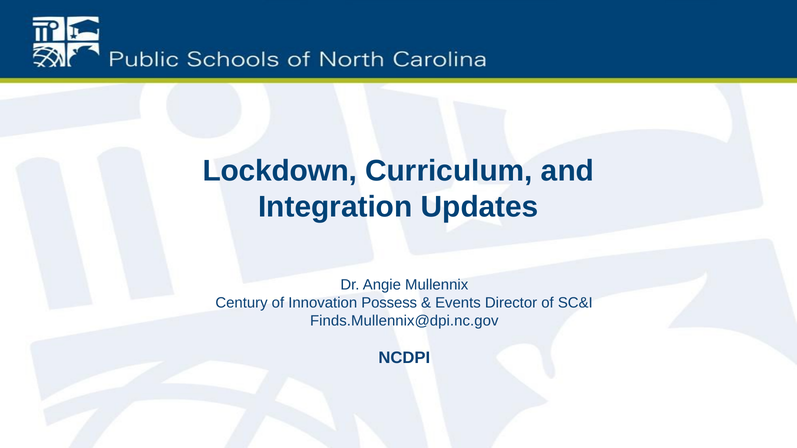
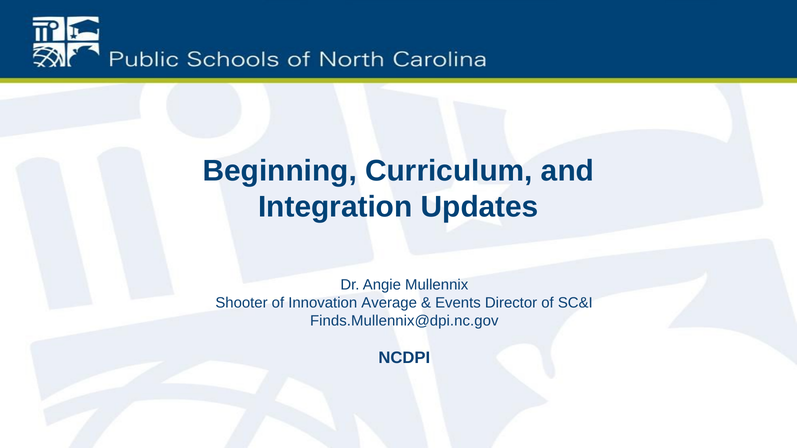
Lockdown: Lockdown -> Beginning (280, 171)
Century: Century -> Shooter (242, 303)
Possess: Possess -> Average (389, 303)
